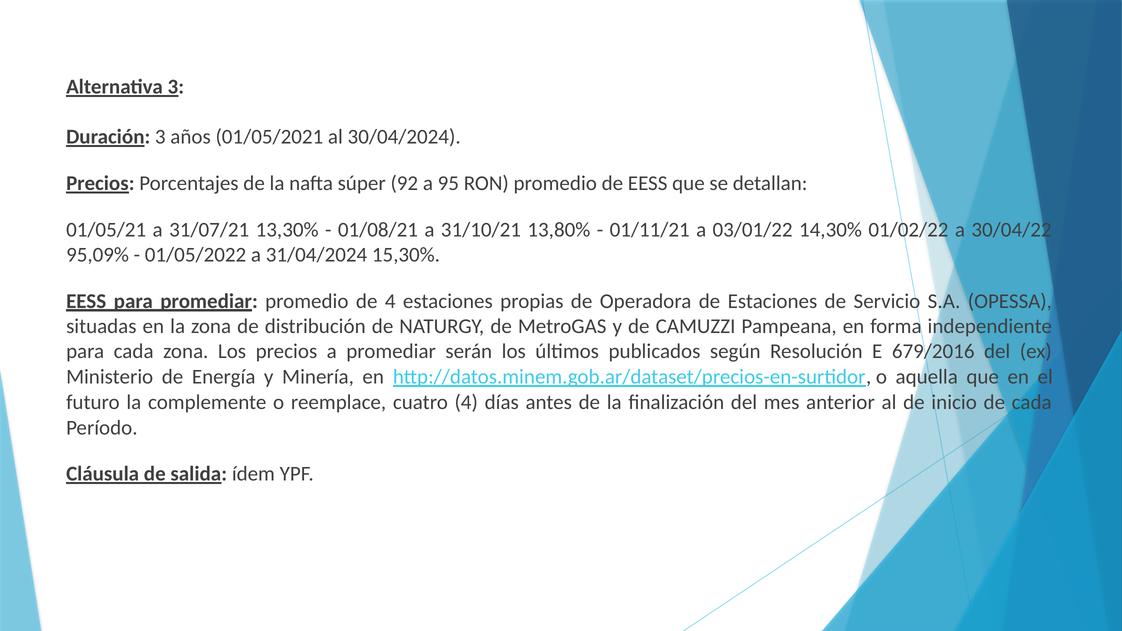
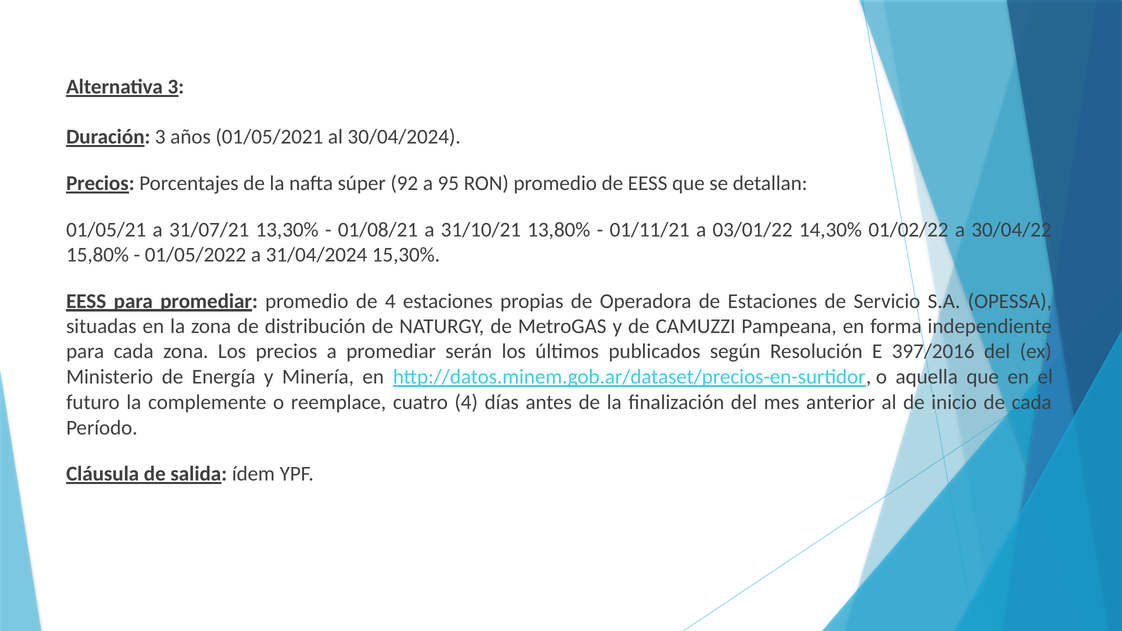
95,09%: 95,09% -> 15,80% (98, 255)
679/2016: 679/2016 -> 397/2016 (933, 352)
